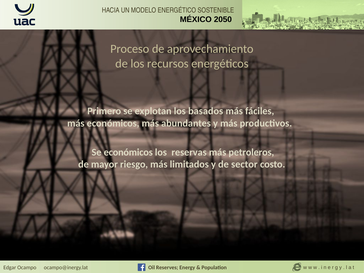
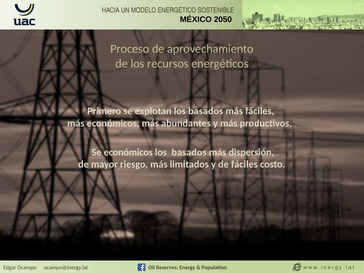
reservas: reservas -> basados (189, 152)
petroleros: petroleros -> dispersión (251, 152)
de sector: sector -> fáciles (244, 164)
